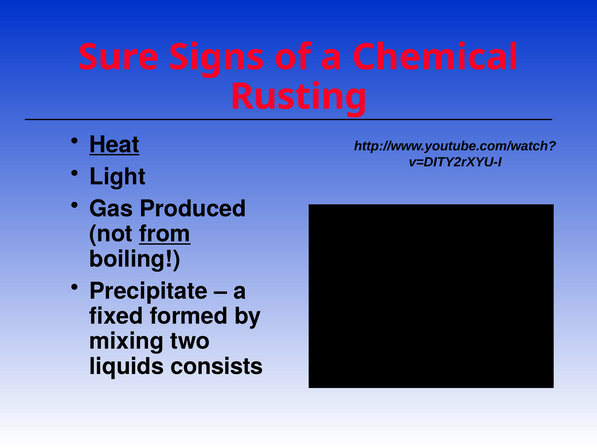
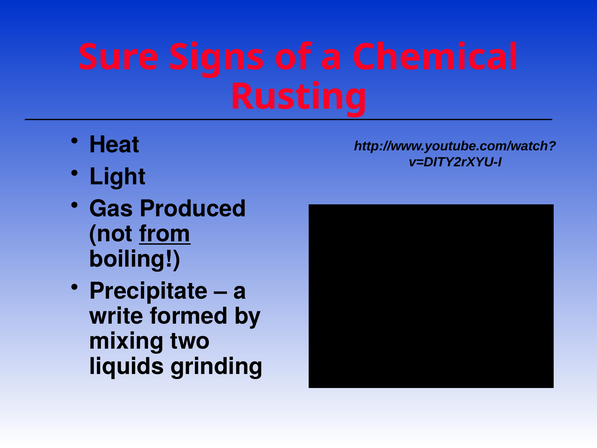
Heat underline: present -> none (114, 145)
fixed: fixed -> write (116, 316)
consists: consists -> grinding (217, 366)
